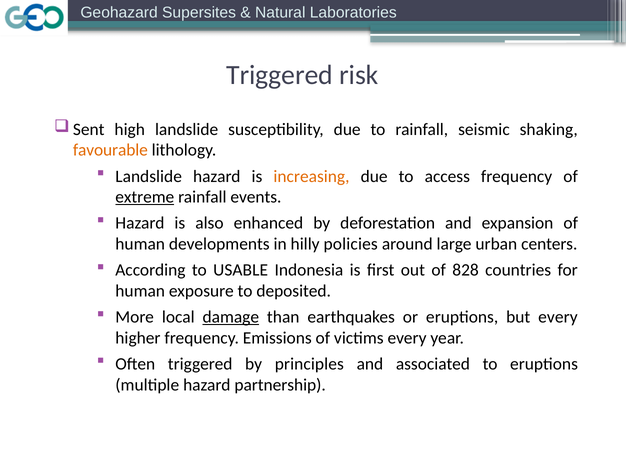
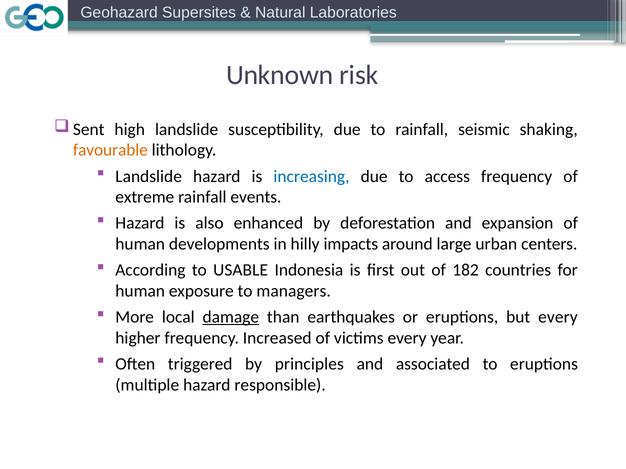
Triggered: Triggered -> Unknown (280, 75)
increasing colour: orange -> blue (311, 176)
extreme underline: present -> none (145, 197)
policies: policies -> impacts (351, 244)
828: 828 -> 182 (466, 270)
deposited: deposited -> managers (294, 291)
Emissions: Emissions -> Increased (277, 338)
partnership: partnership -> responsible (280, 385)
